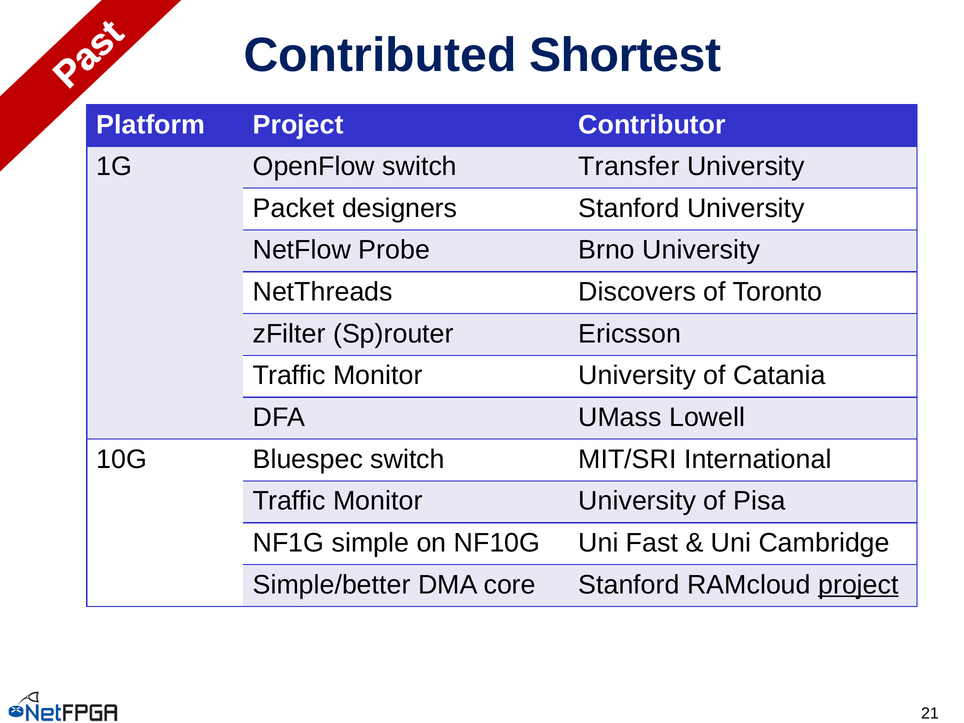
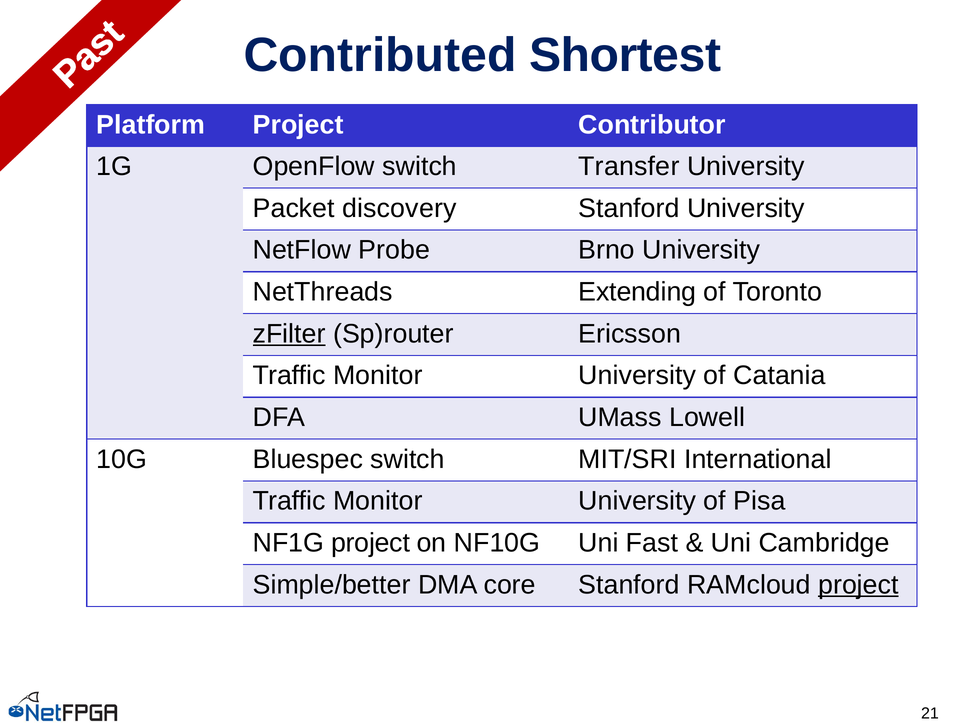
designers: designers -> discovery (399, 208)
Discovers: Discovers -> Extending (637, 292)
zFilter underline: none -> present (289, 334)
NF1G simple: simple -> project (371, 543)
